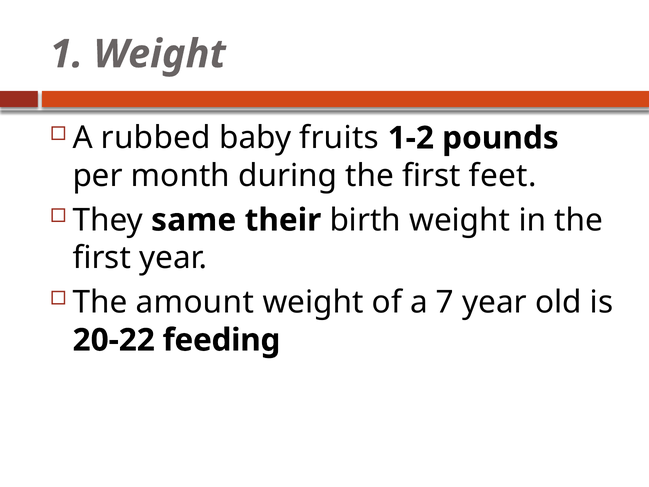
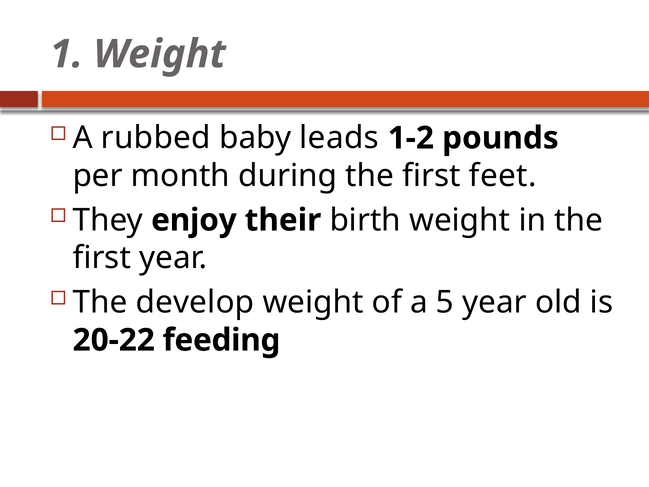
fruits: fruits -> leads (339, 138)
same: same -> enjoy (194, 220)
amount: amount -> develop (195, 302)
7: 7 -> 5 (445, 302)
